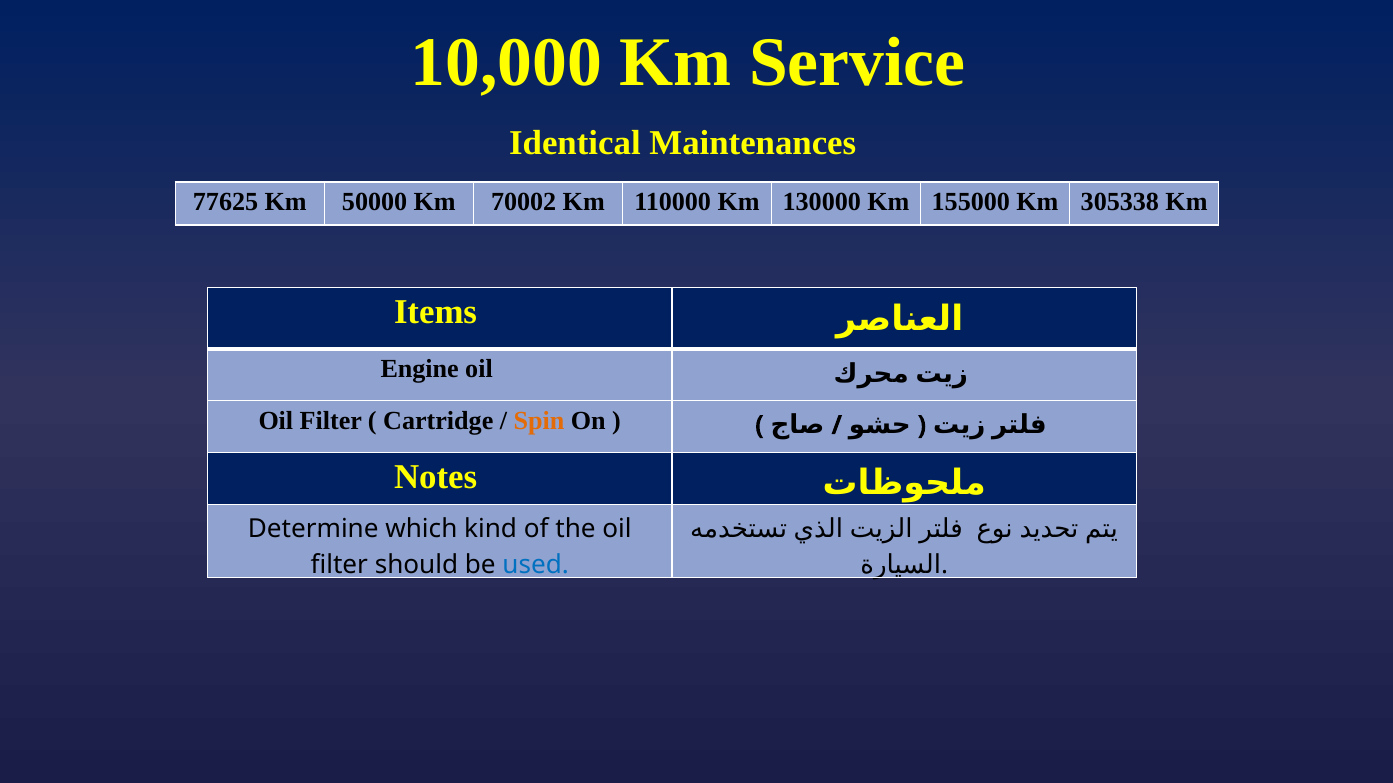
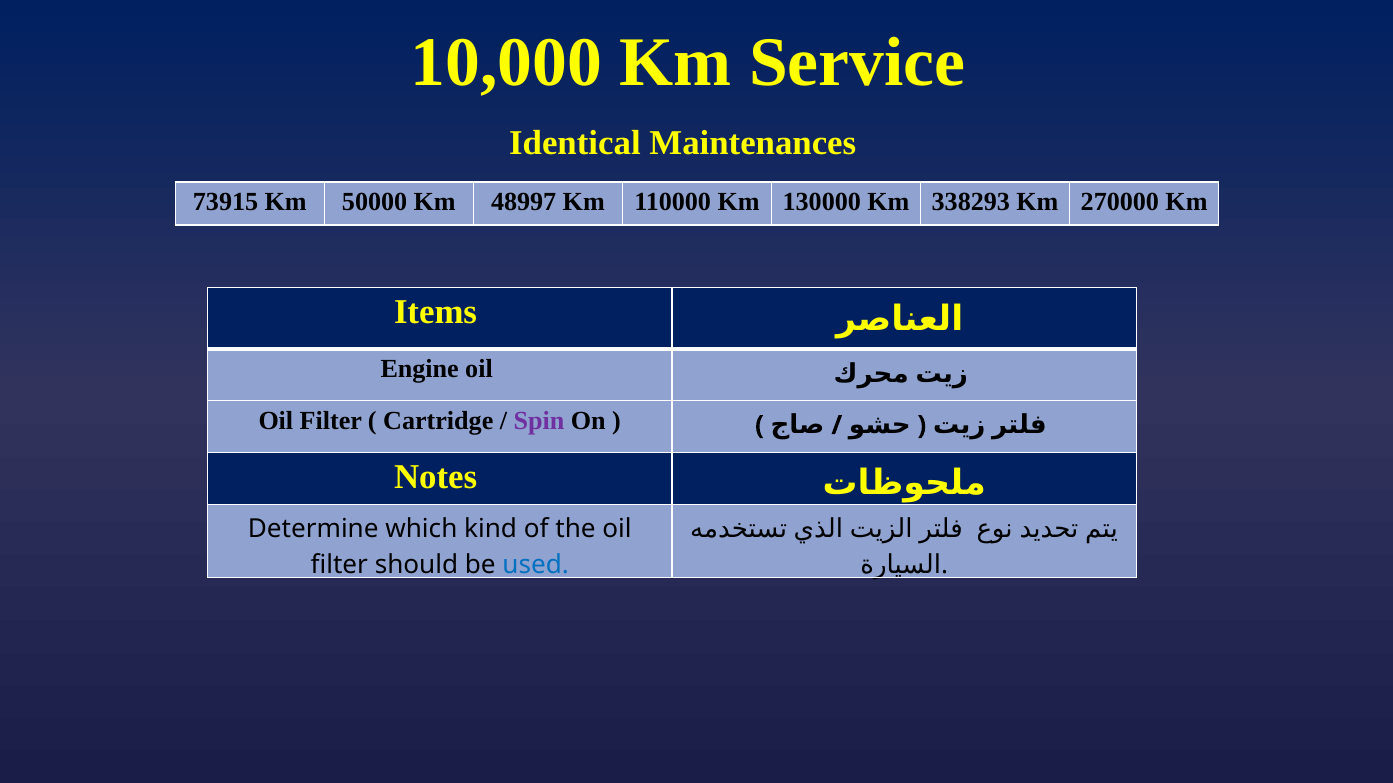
77625: 77625 -> 73915 (226, 202)
70002: 70002 -> 48997 (524, 202)
155000: 155000 -> 338293 (971, 202)
305338: 305338 -> 270000 (1120, 202)
Spin colour: orange -> purple (539, 421)
